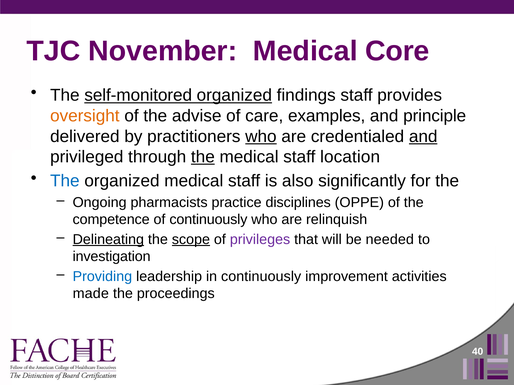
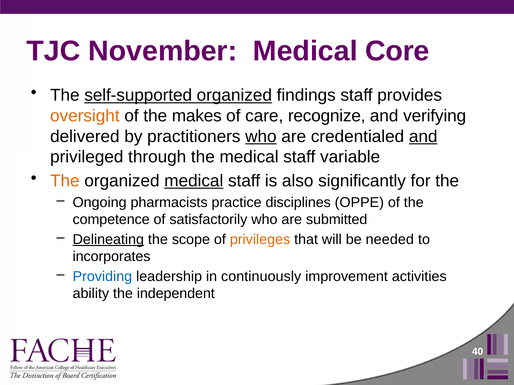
self-monitored: self-monitored -> self-supported (138, 95)
advise: advise -> makes (197, 116)
examples: examples -> recognize (327, 116)
principle: principle -> verifying (435, 116)
the underline: present -> none (203, 157)
location: location -> variable (350, 157)
The colour: blue -> orange (65, 181)
medical underline: none -> present (194, 181)
of continuously: continuously -> satisfactorily (208, 220)
relinquish: relinquish -> submitted (337, 220)
scope underline: present -> none (191, 240)
privileges colour: purple -> orange (260, 240)
investigation: investigation -> incorporates (112, 257)
made: made -> ability (91, 294)
proceedings: proceedings -> independent (176, 294)
